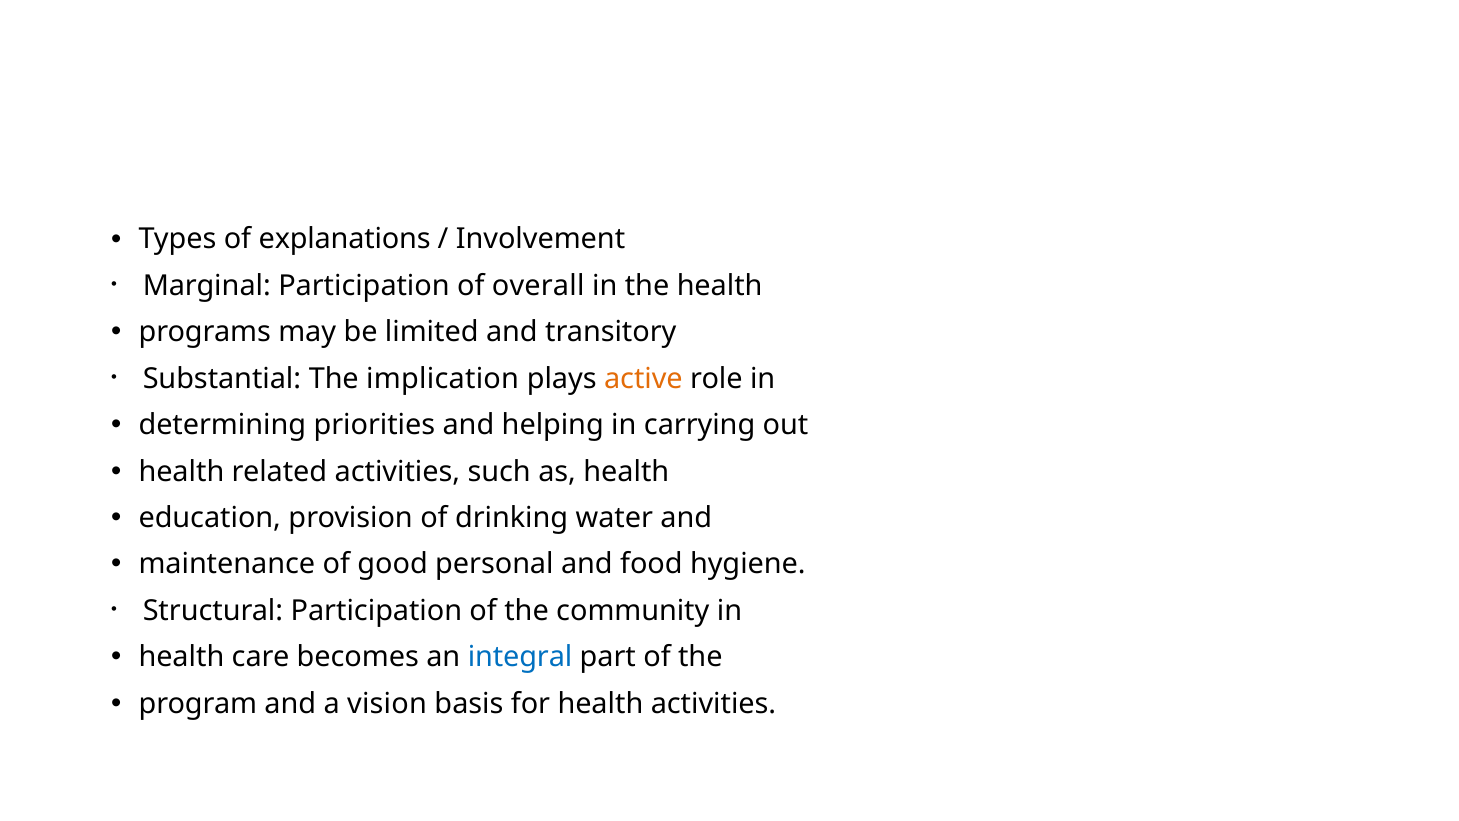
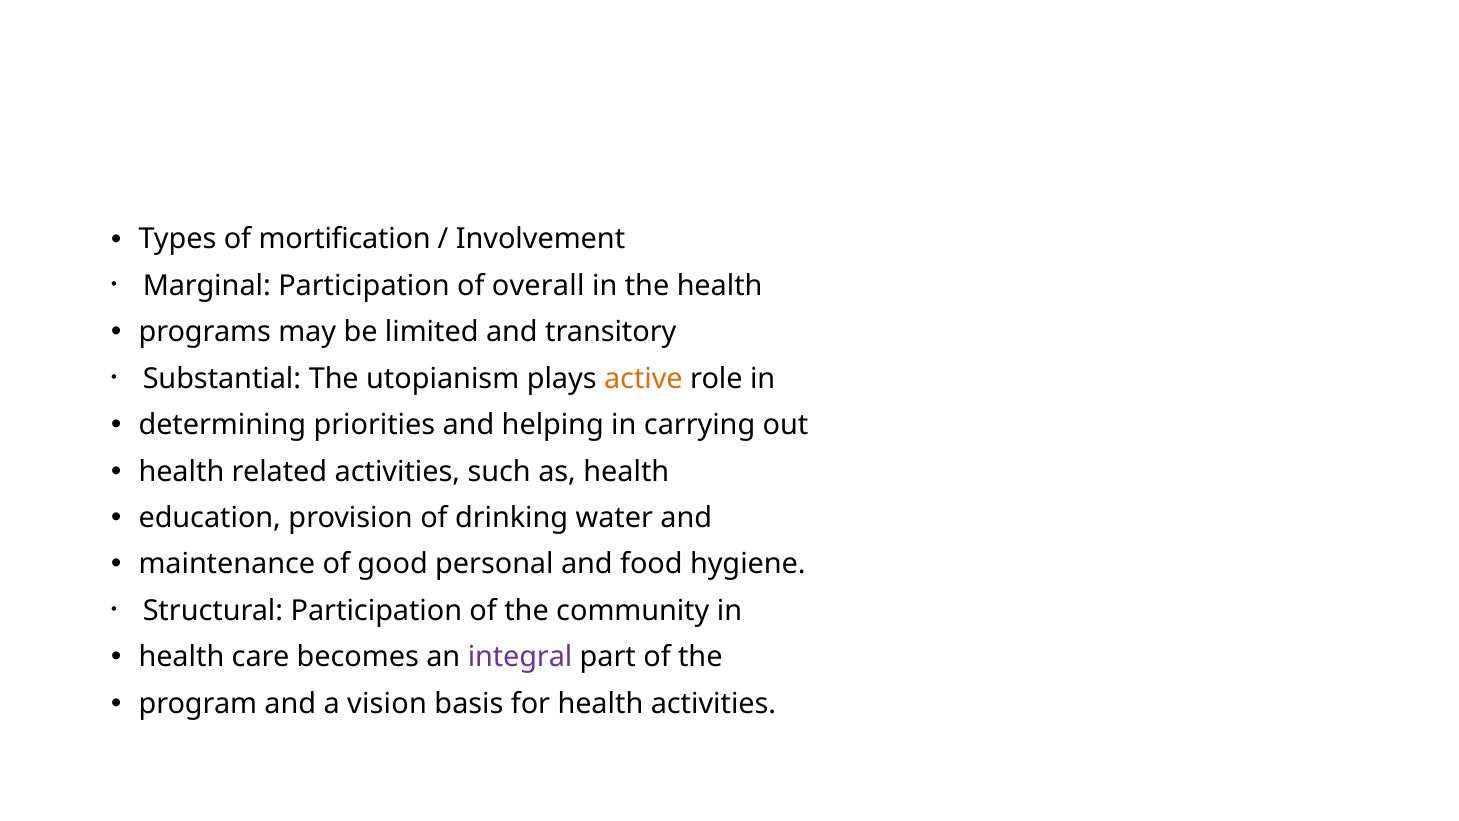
explanations: explanations -> mortification (345, 239)
implication: implication -> utopianism (443, 379)
integral colour: blue -> purple (520, 657)
